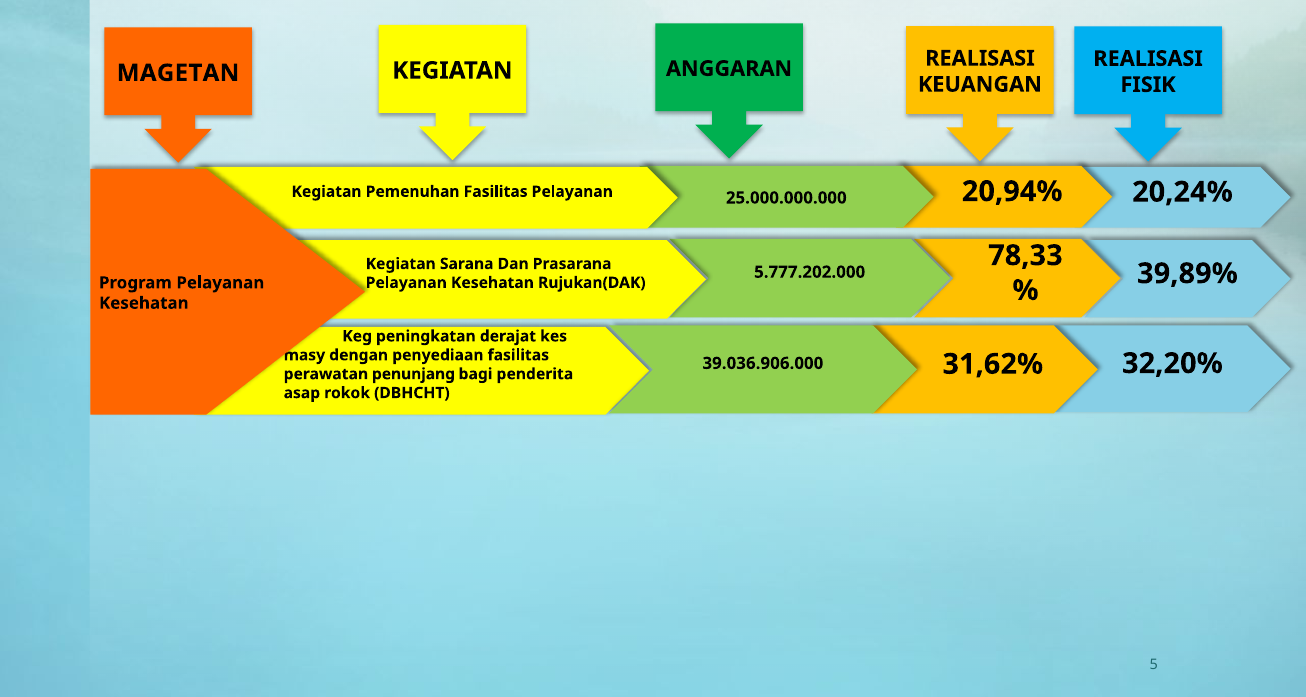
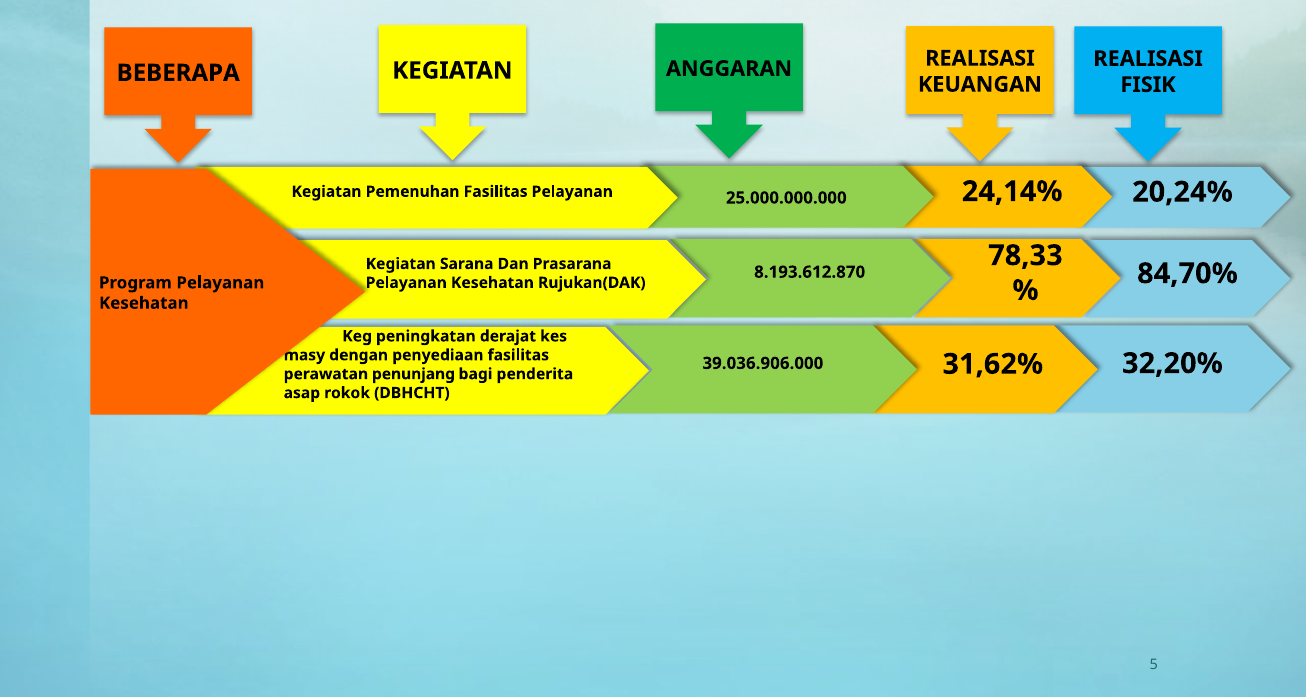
MAGETAN: MAGETAN -> BEBERAPA (178, 73)
20,94%: 20,94% -> 24,14% (1012, 191)
39,89%: 39,89% -> 84,70% (1187, 273)
5.777.202.000: 5.777.202.000 -> 8.193.612.870 (810, 272)
